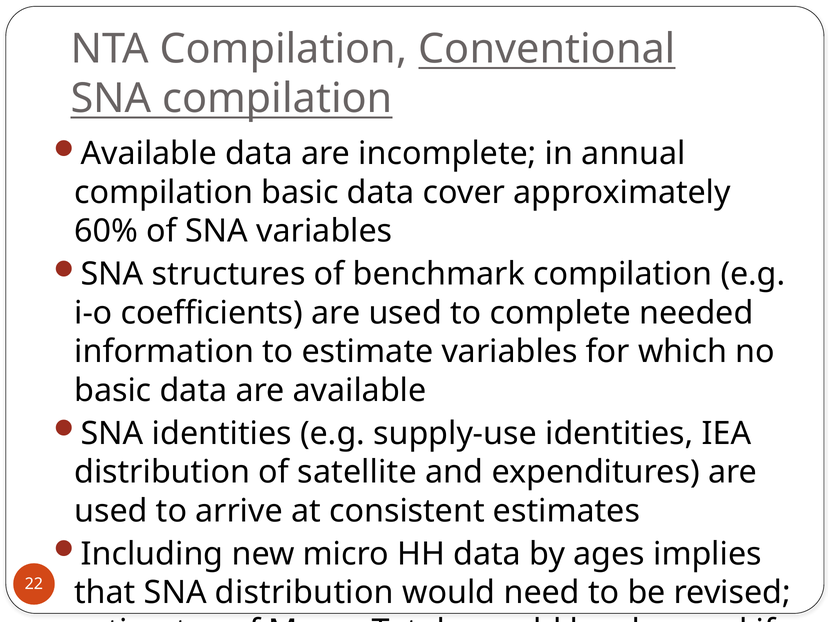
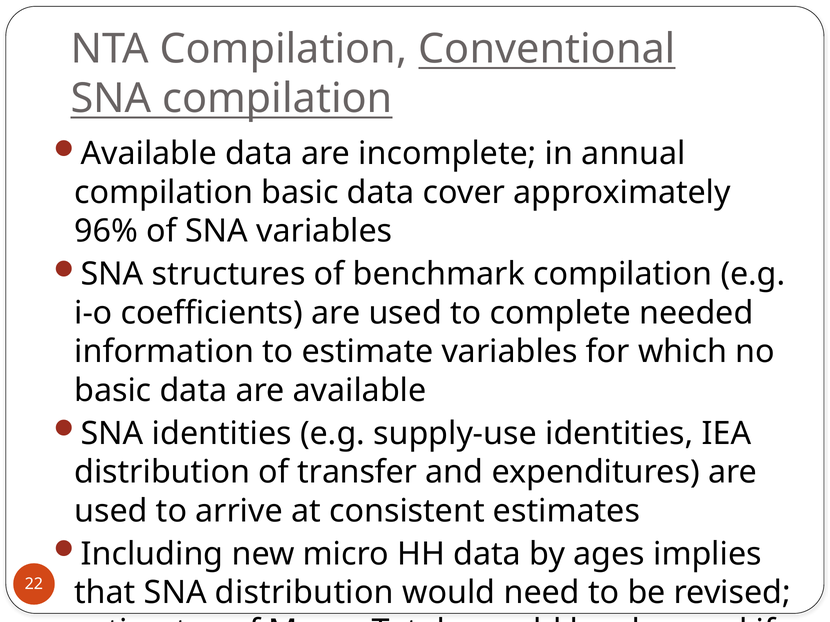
60%: 60% -> 96% (106, 231)
satellite: satellite -> transfer (357, 473)
